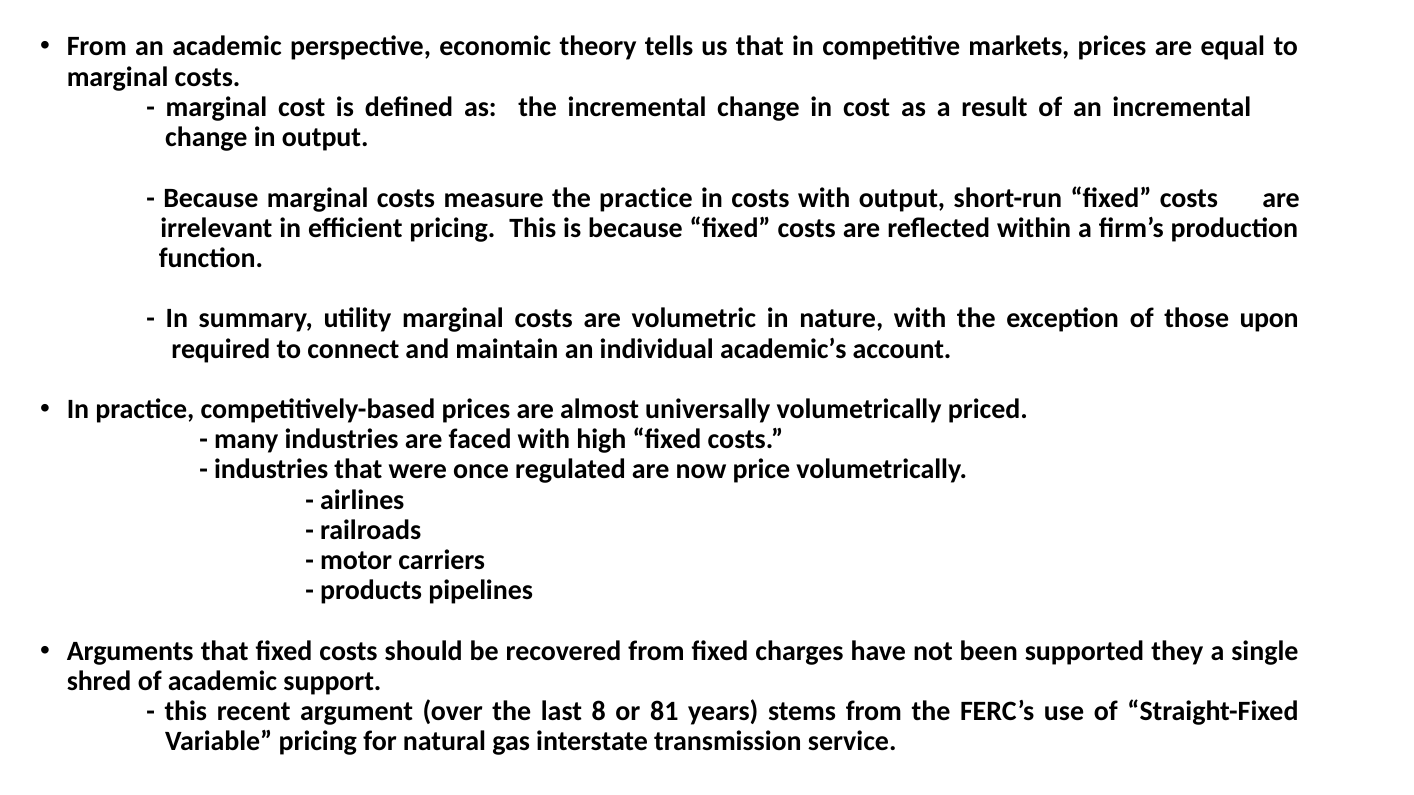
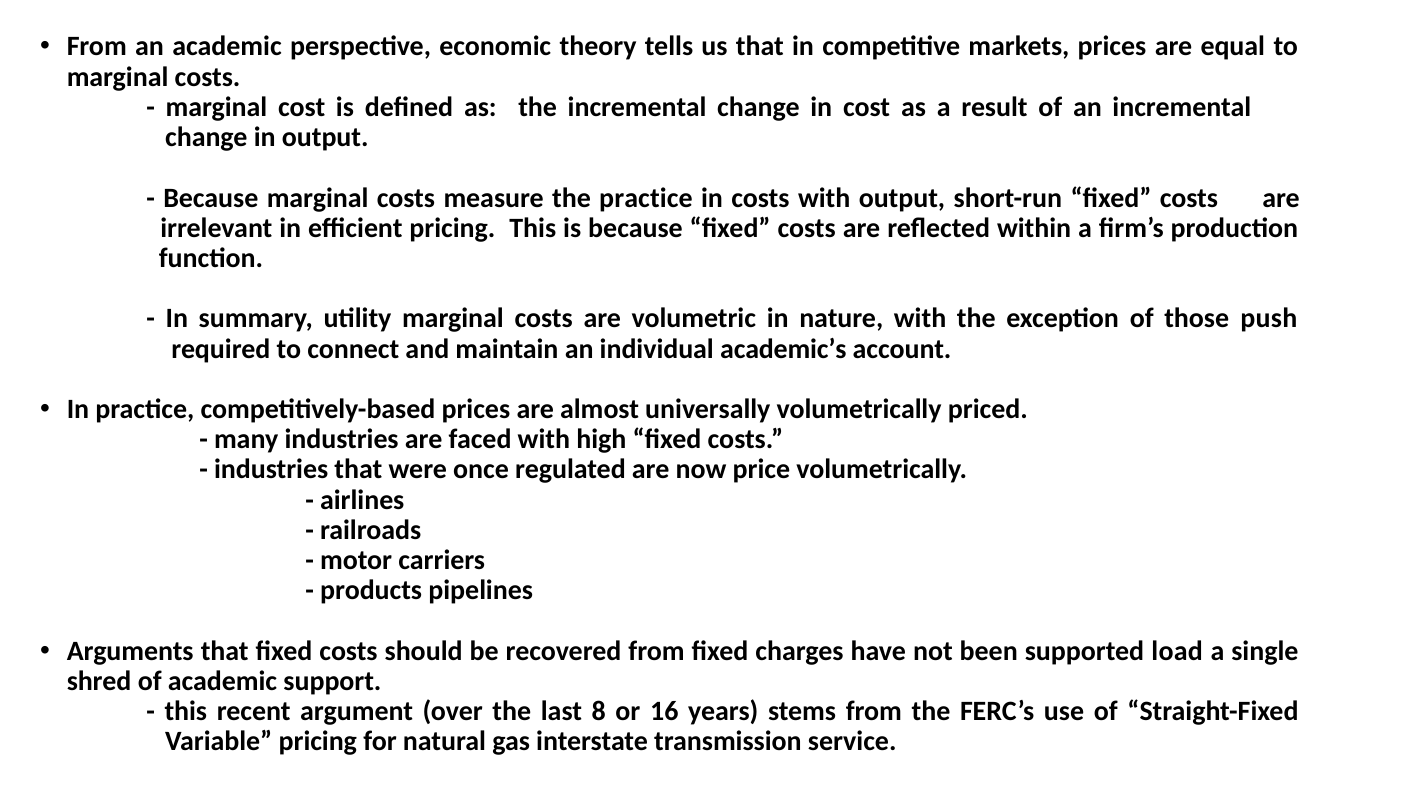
upon: upon -> push (1269, 319)
they: they -> load (1177, 651)
81: 81 -> 16 (664, 712)
